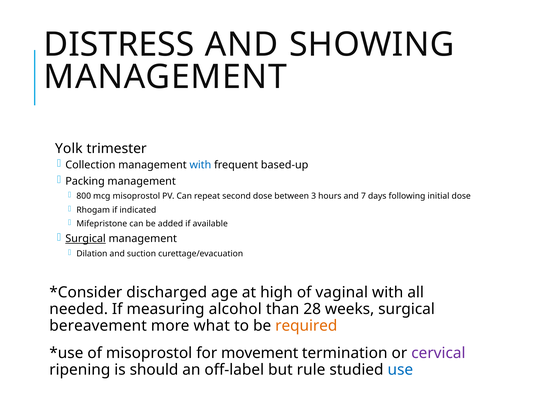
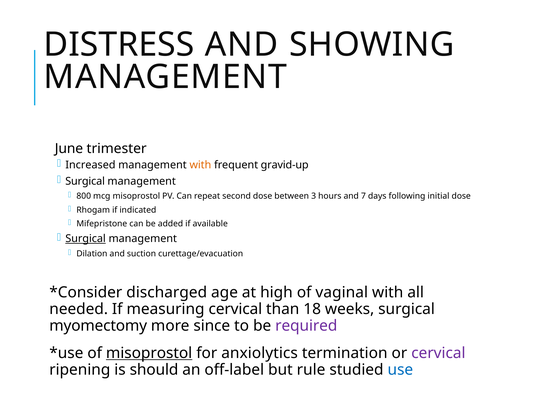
Yolk: Yolk -> June (69, 149)
Collection: Collection -> Increased (90, 165)
with colour: blue -> orange (200, 165)
based-up: based-up -> gravid-up (285, 165)
Packing: Packing -> Surgical (85, 181)
measuring alcohol: alcohol -> cervical (235, 309)
28: 28 -> 18 (312, 309)
bereavement: bereavement -> myomectomy (98, 326)
what: what -> since (212, 326)
required colour: orange -> purple (306, 326)
misoprostol underline: none -> present (149, 353)
movement: movement -> anxiolytics (260, 353)
